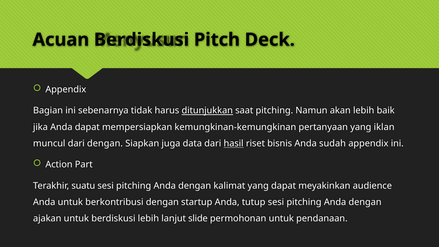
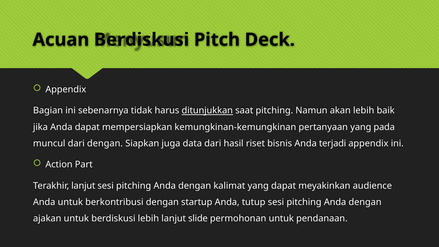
iklan: iklan -> pada (384, 127)
hasil underline: present -> none (234, 144)
sudah: sudah -> terjadi (333, 144)
Terakhir suatu: suatu -> lanjut (83, 186)
